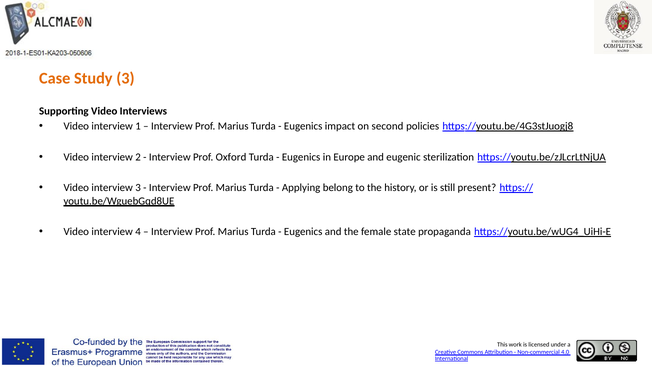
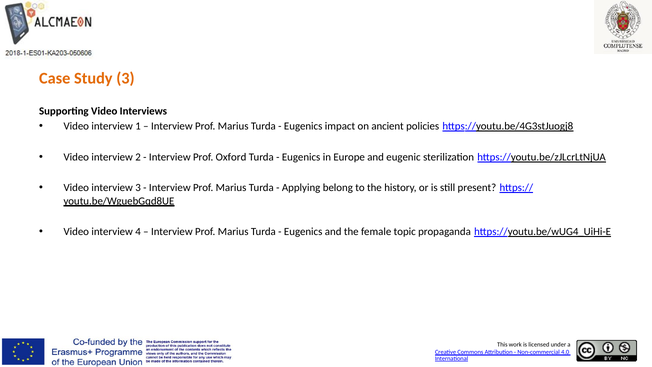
second: second -> ancient (388, 126)
state: state -> topic (405, 231)
